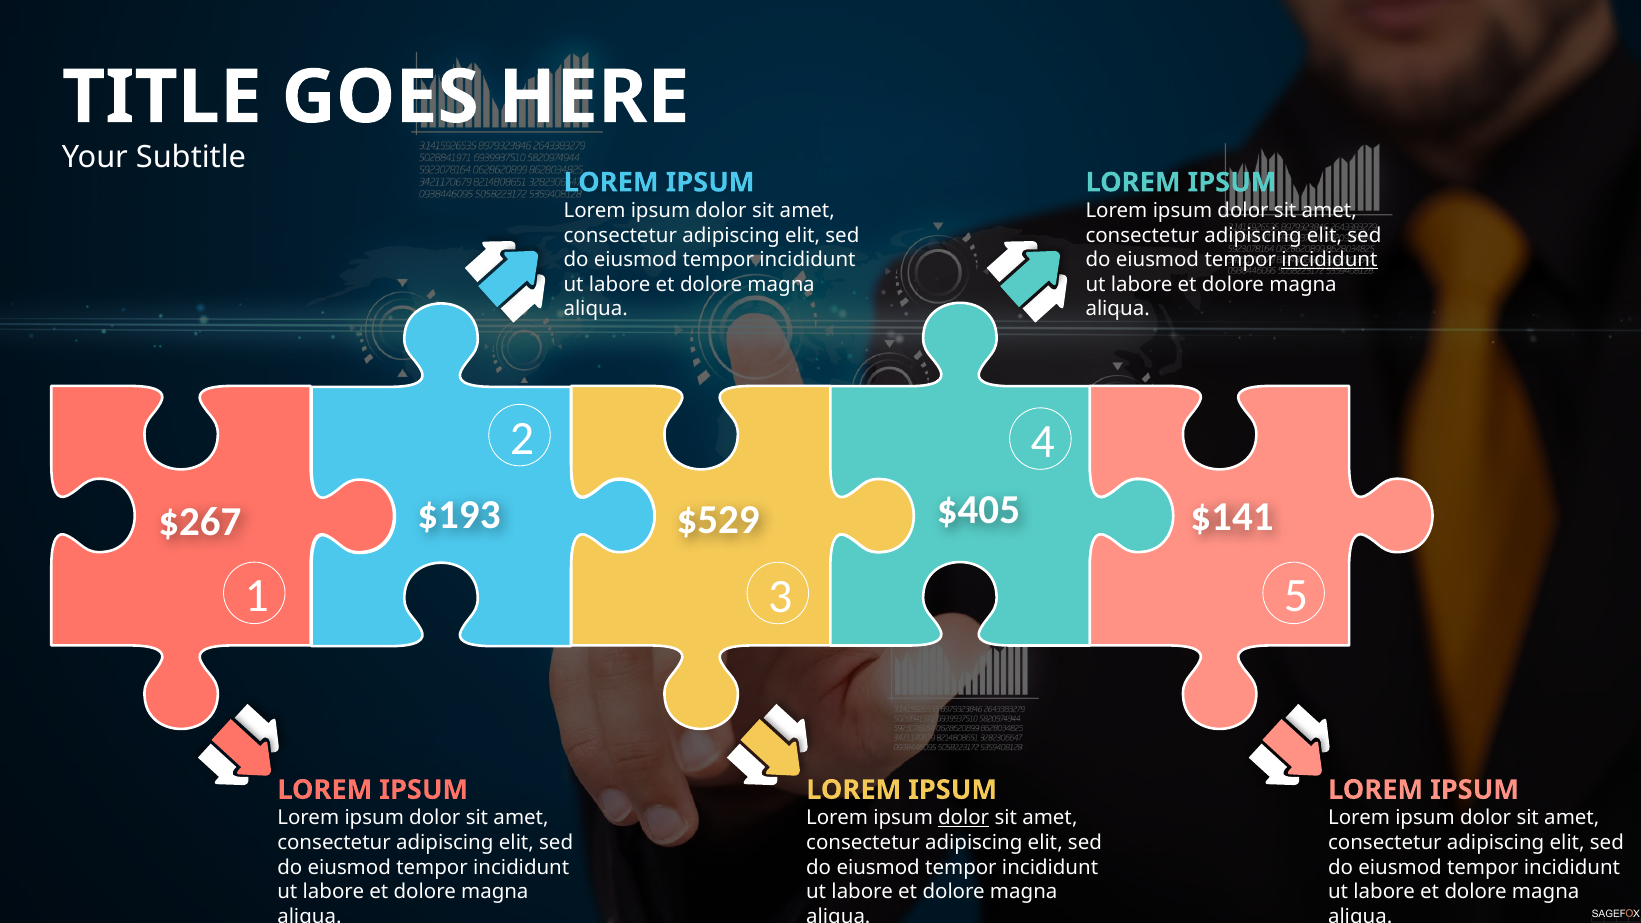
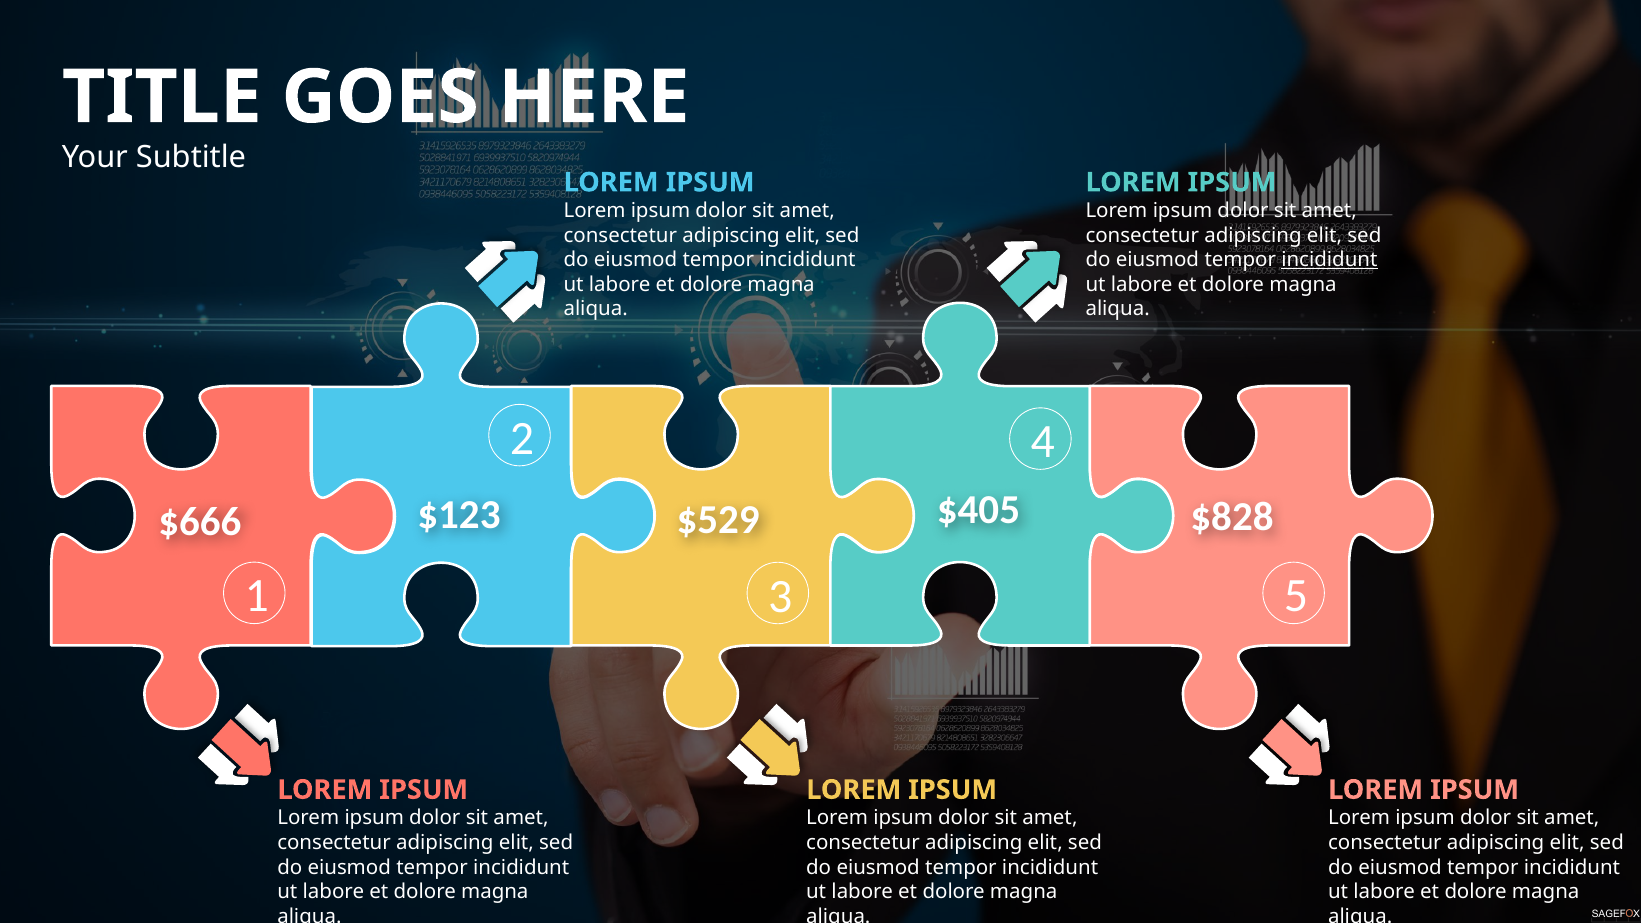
$193: $193 -> $123 (459, 515)
$141: $141 -> $828 (1232, 517)
$267: $267 -> $666 (200, 522)
dolor underline: present -> none (964, 818)
